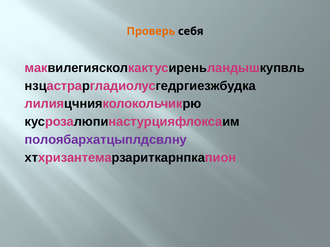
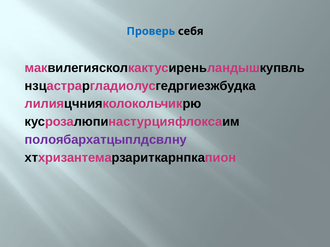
Проверь colour: orange -> blue (151, 31)
